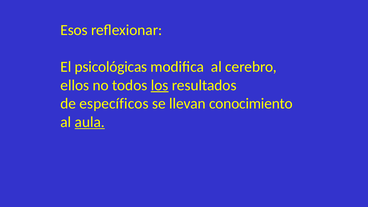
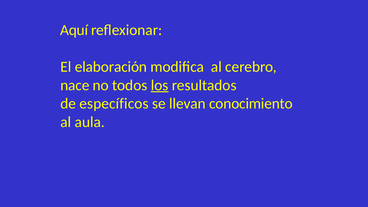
Esos: Esos -> Aquí (74, 30)
psicológicas: psicológicas -> elaboración (111, 67)
ellos: ellos -> nace (75, 85)
aula underline: present -> none (90, 122)
